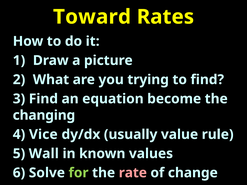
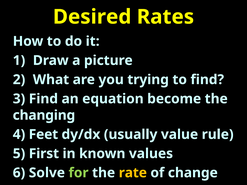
Toward: Toward -> Desired (92, 17)
Vice: Vice -> Feet (43, 135)
Wall: Wall -> First (44, 154)
rate colour: pink -> yellow (133, 173)
